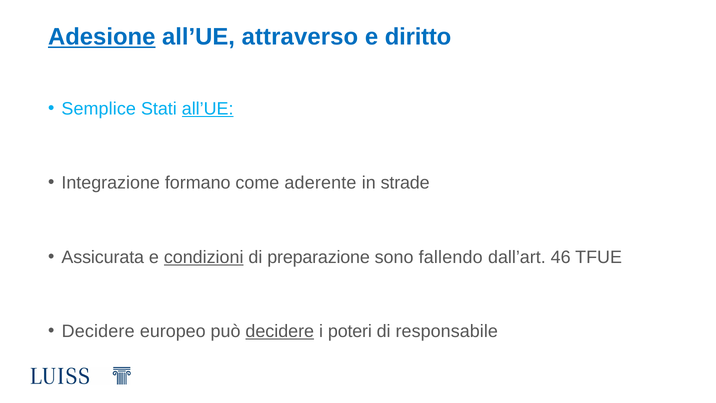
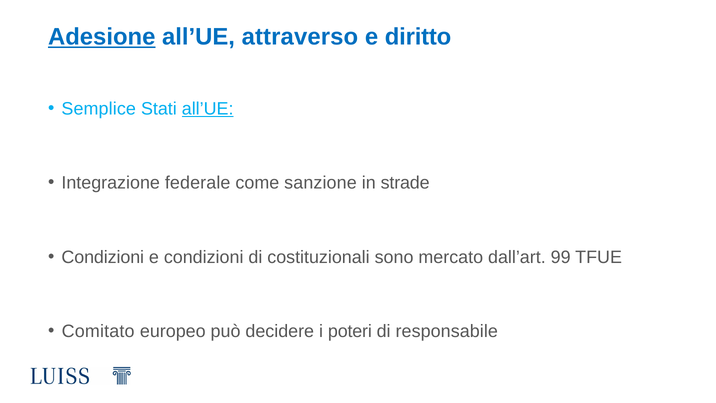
formano: formano -> federale (198, 183)
aderente: aderente -> sanzione (320, 183)
Assicurata: Assicurata -> Condizioni (103, 257)
condizioni underline: present -> none (204, 257)
preparazione: preparazione -> costituzionali (319, 257)
fallendo: fallendo -> mercato (451, 257)
46: 46 -> 99 (561, 257)
Decidere: Decidere -> Comitato (98, 331)
decidere underline: present -> none (280, 331)
